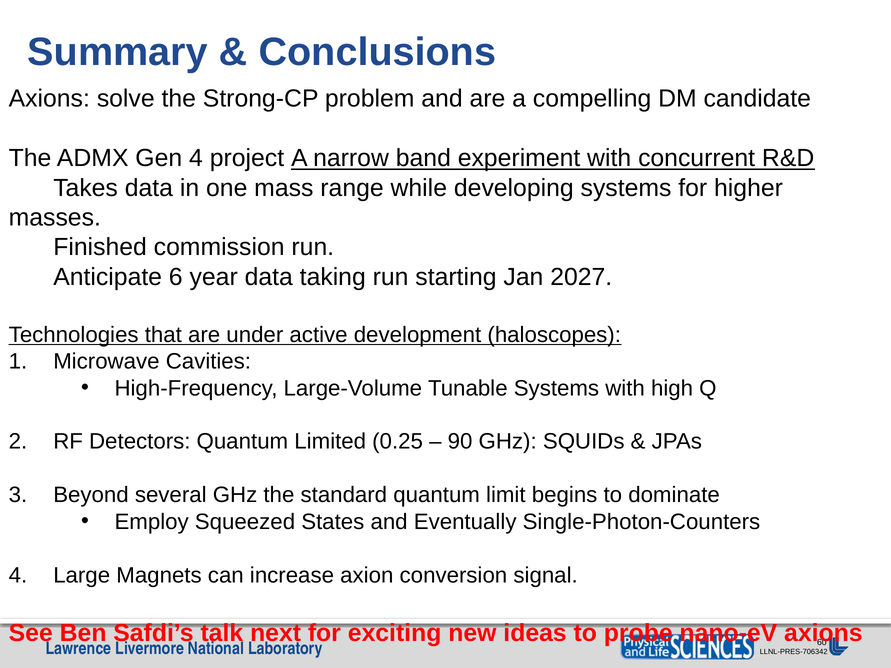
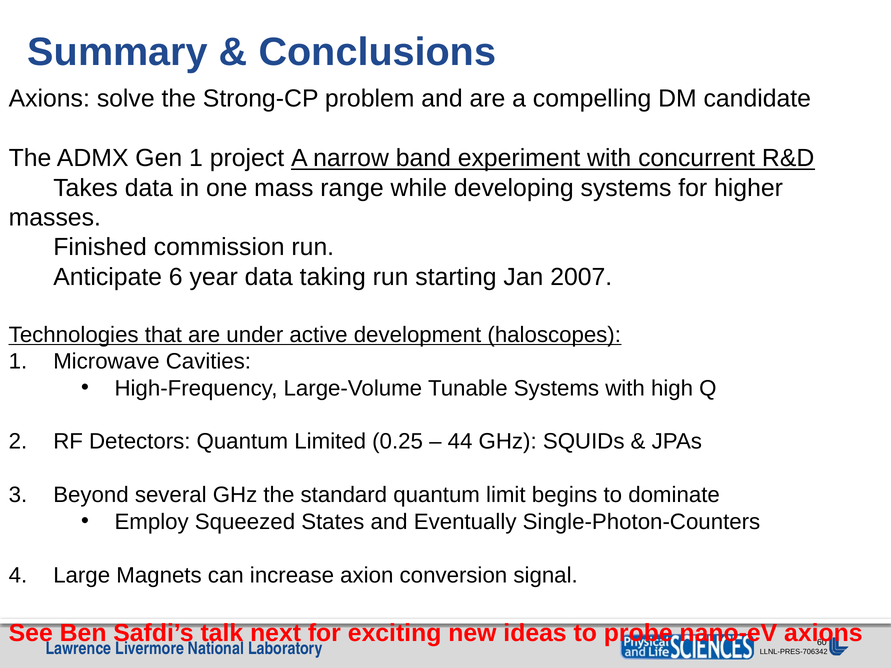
Gen 4: 4 -> 1 (196, 158)
2027: 2027 -> 2007 (581, 277)
90: 90 -> 44 (460, 442)
